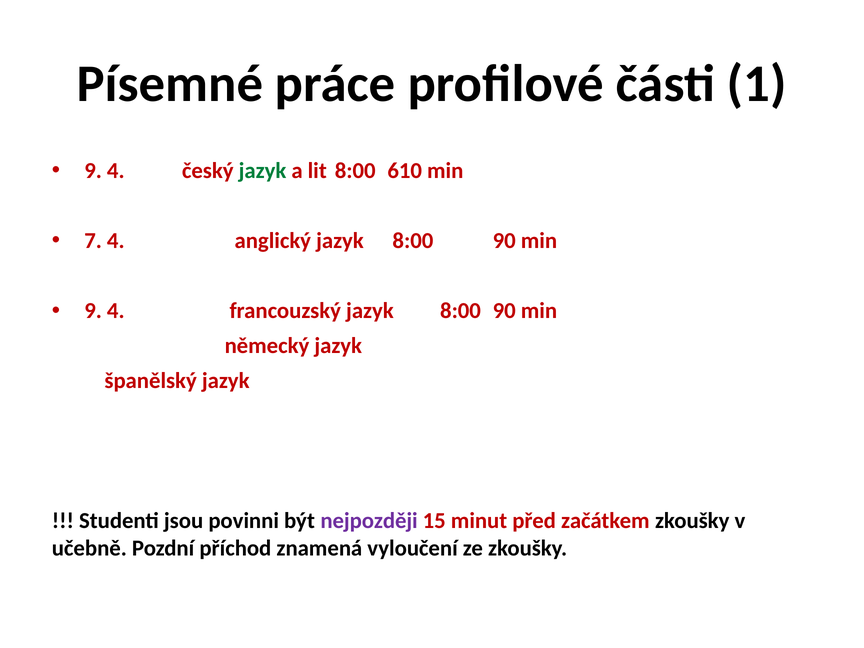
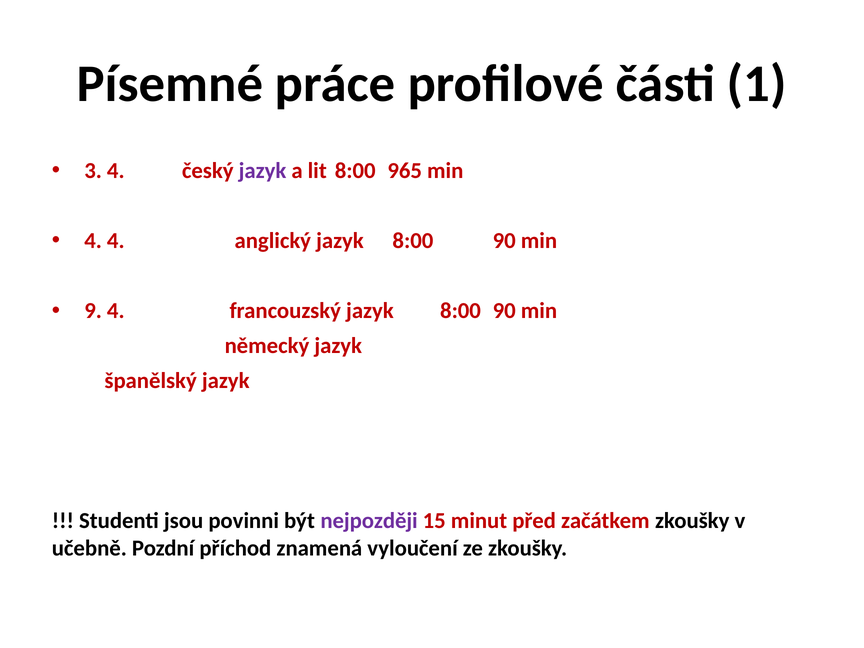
9: 9 -> 3 (93, 171)
jazyk colour: green -> purple (262, 171)
610: 610 -> 965 (405, 171)
7: 7 -> 4 (93, 241)
